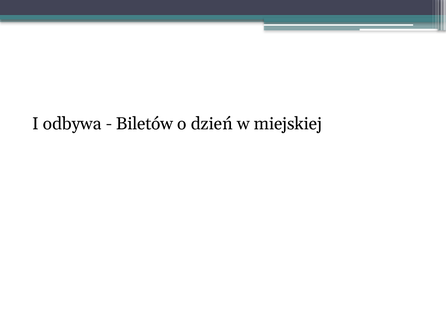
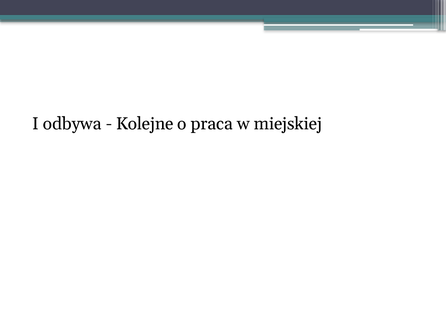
Biletów: Biletów -> Kolejne (145, 124)
dzień: dzień -> praca (212, 124)
